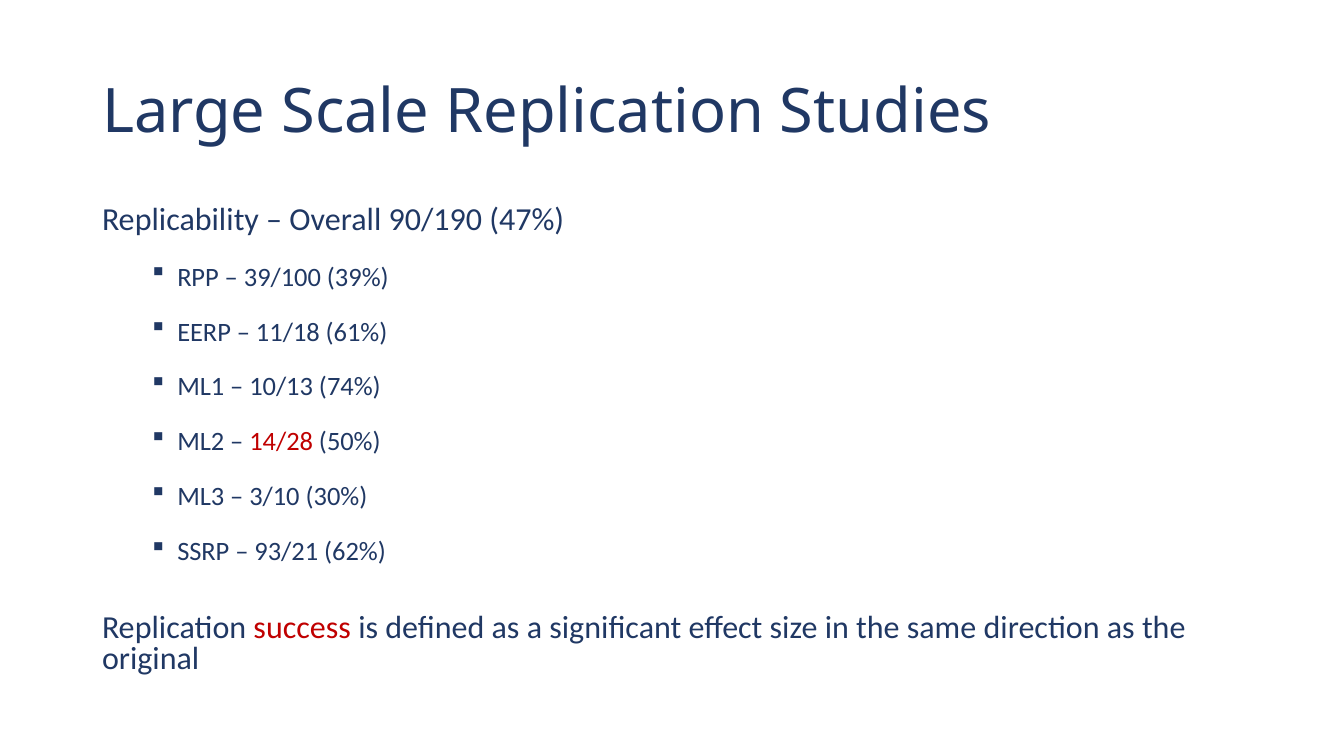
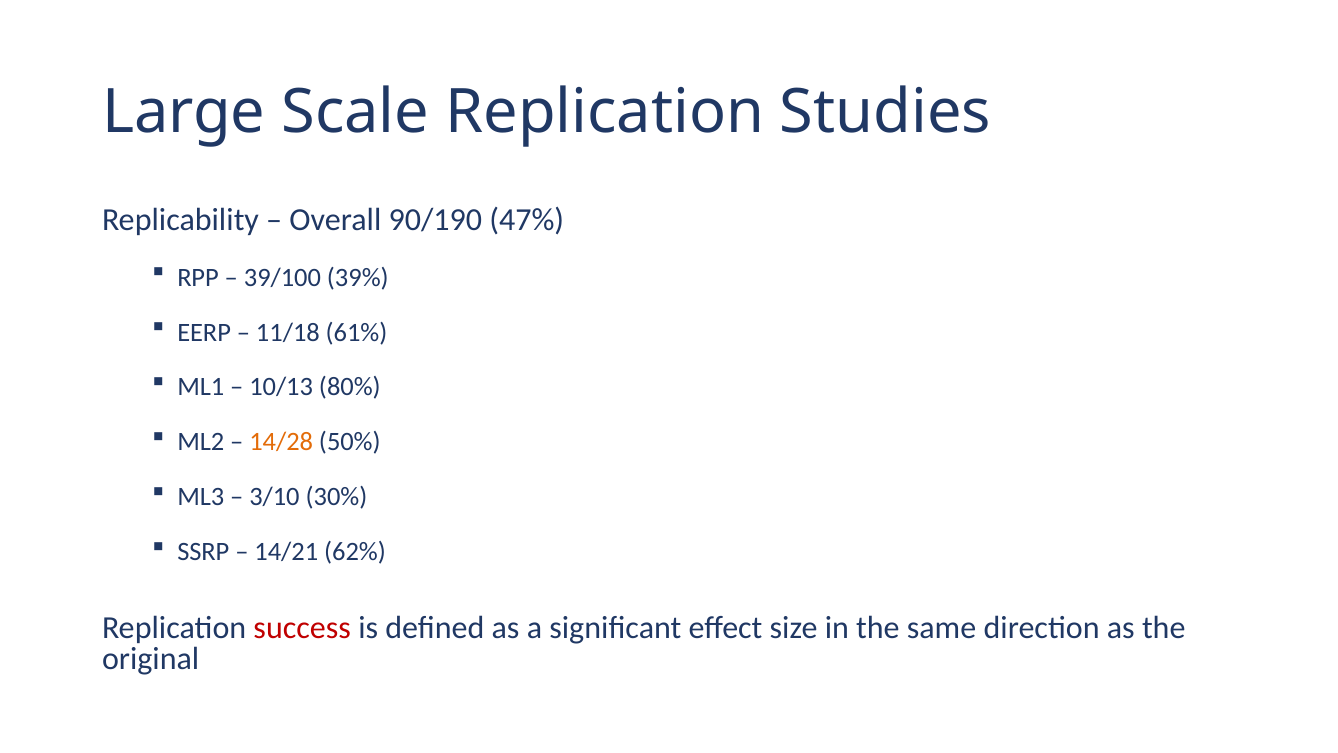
74%: 74% -> 80% (350, 387)
14/28 colour: red -> orange (281, 442)
93/21: 93/21 -> 14/21 (286, 551)
